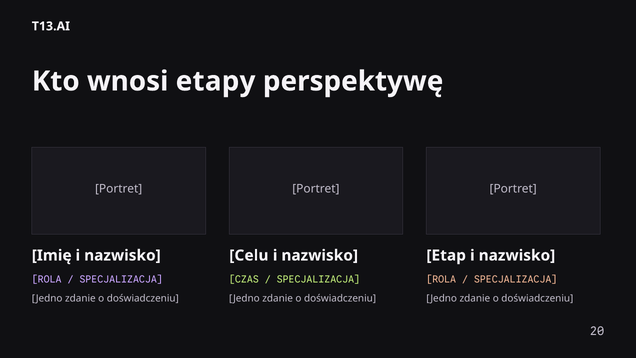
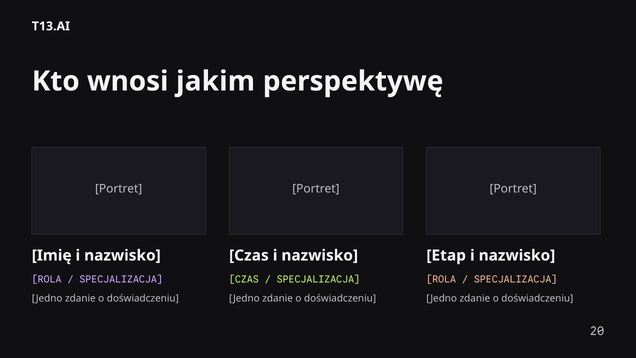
etapy: etapy -> jakim (216, 81)
Celu: Celu -> Czas (249, 255)
